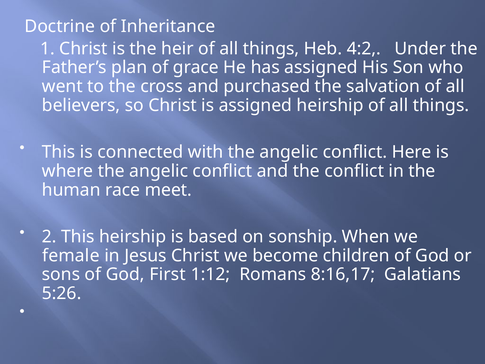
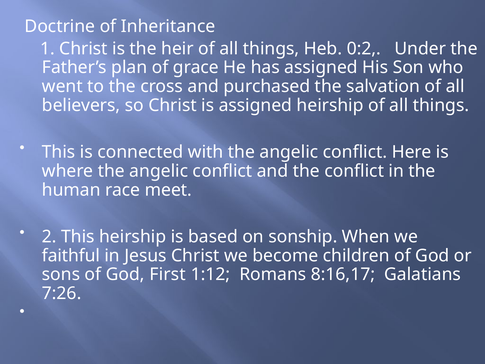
4:2: 4:2 -> 0:2 (364, 49)
female: female -> faithful (71, 255)
5:26: 5:26 -> 7:26 (62, 293)
